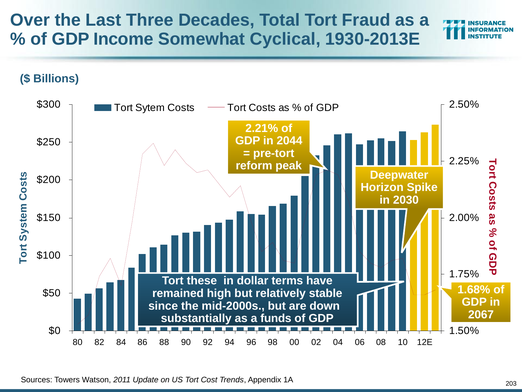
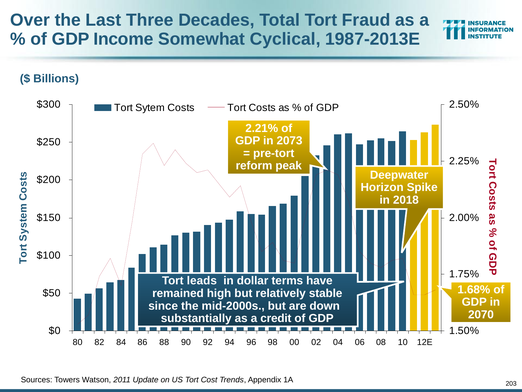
1930-2013E: 1930-2013E -> 1987-2013E (373, 39)
2044: 2044 -> 2073 (289, 141)
2030: 2030 -> 2018 (406, 200)
these: these -> leads (202, 280)
2067: 2067 -> 2070 (481, 314)
funds: funds -> credit (276, 318)
